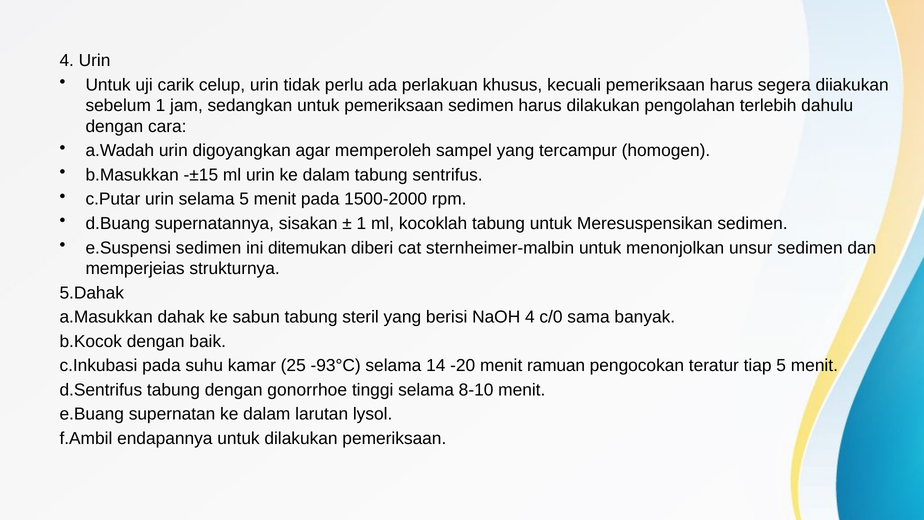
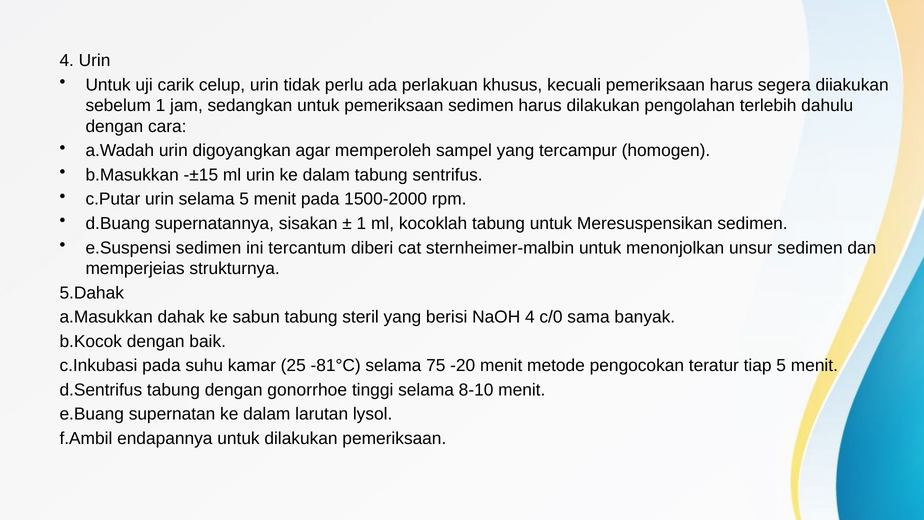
ditemukan: ditemukan -> tercantum (307, 248)
-93°C: -93°C -> -81°C (336, 365)
14: 14 -> 75 (436, 365)
ramuan: ramuan -> metode (556, 365)
